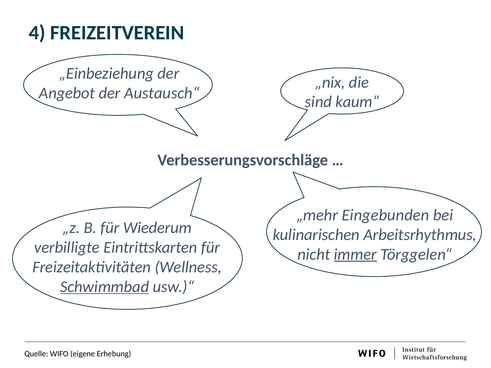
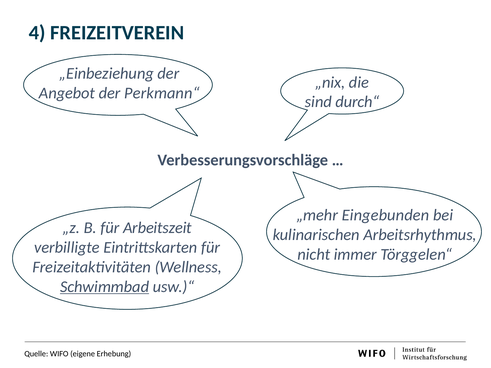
Austausch“: Austausch“ -> Perkmann“ (162, 93)
kaum“: kaum“ -> durch“ (357, 102)
Wiederum: Wiederum -> Arbeitszeit (157, 228)
immer underline: present -> none (355, 254)
